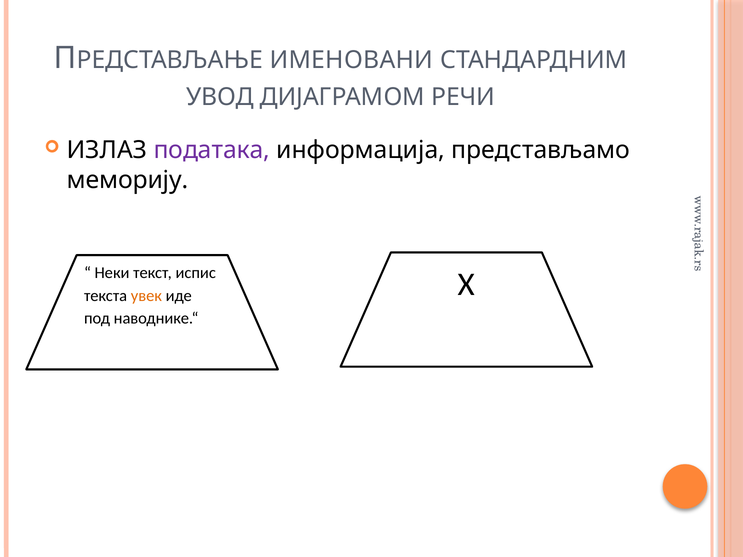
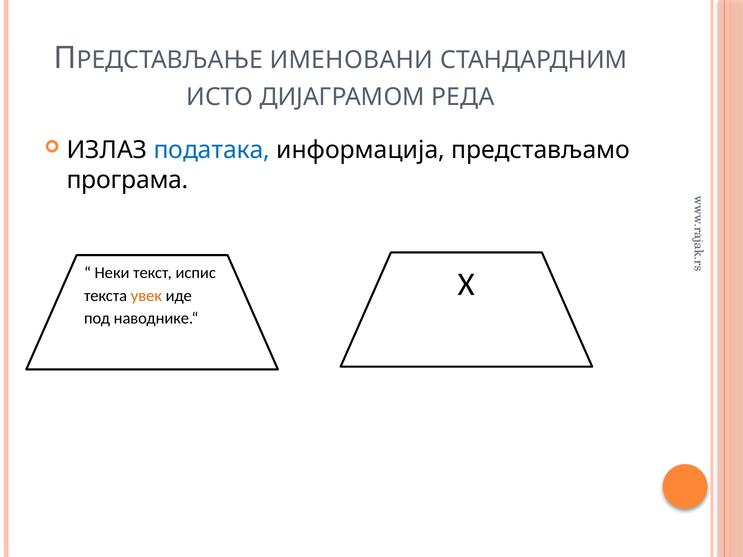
УВОД: УВОД -> ИСТО (220, 97)
РЕЧИ: РЕЧИ -> РЕДА (463, 97)
података colour: purple -> blue (212, 150)
меморију: меморију -> програма (128, 180)
